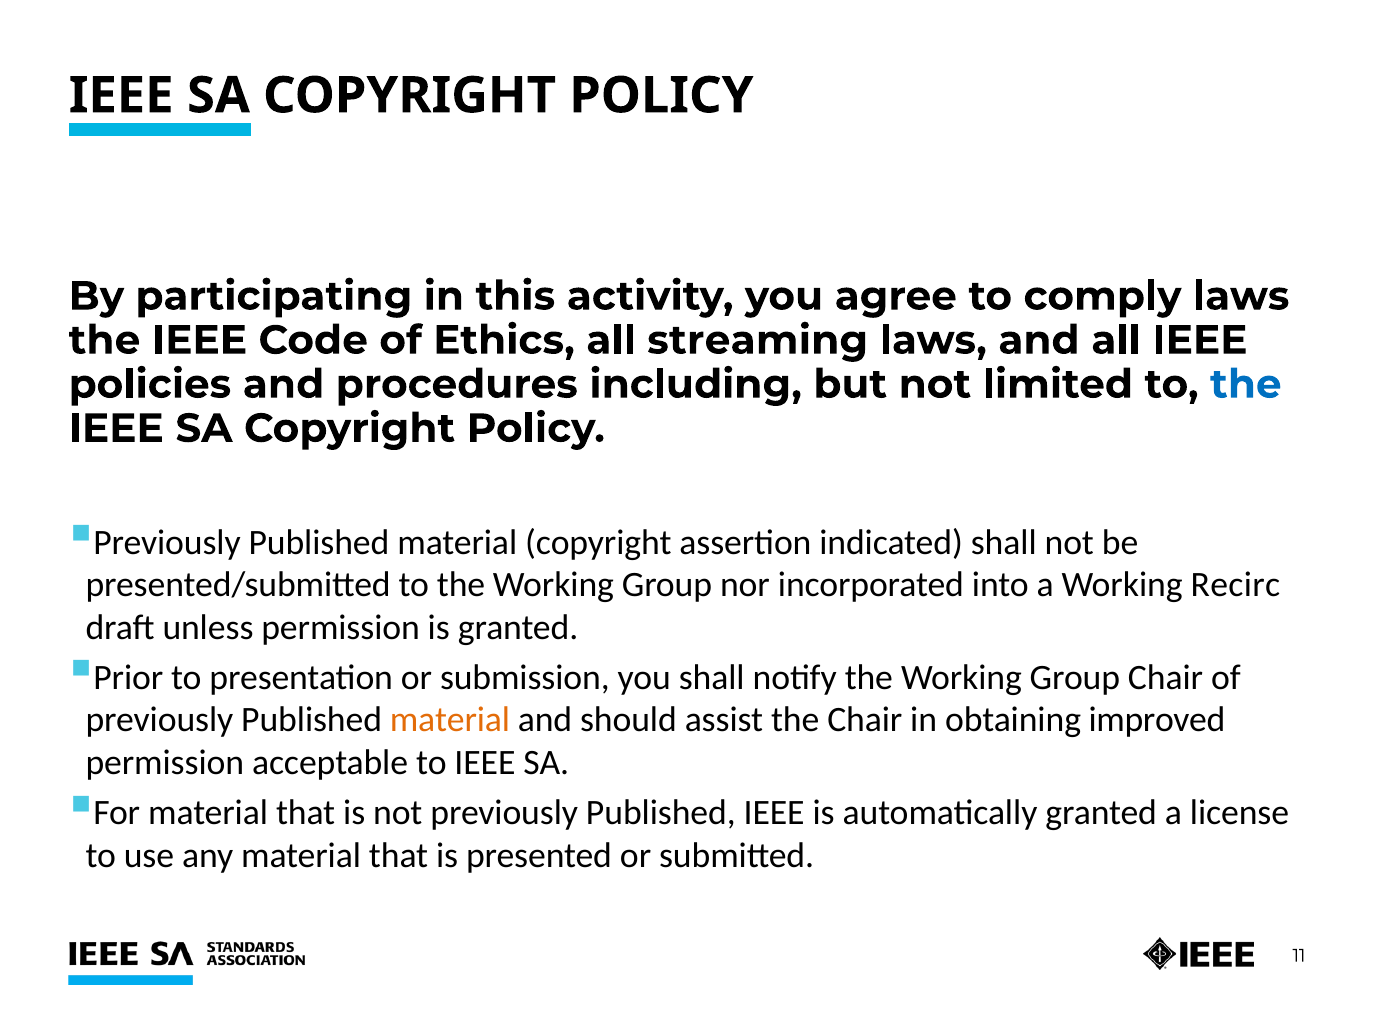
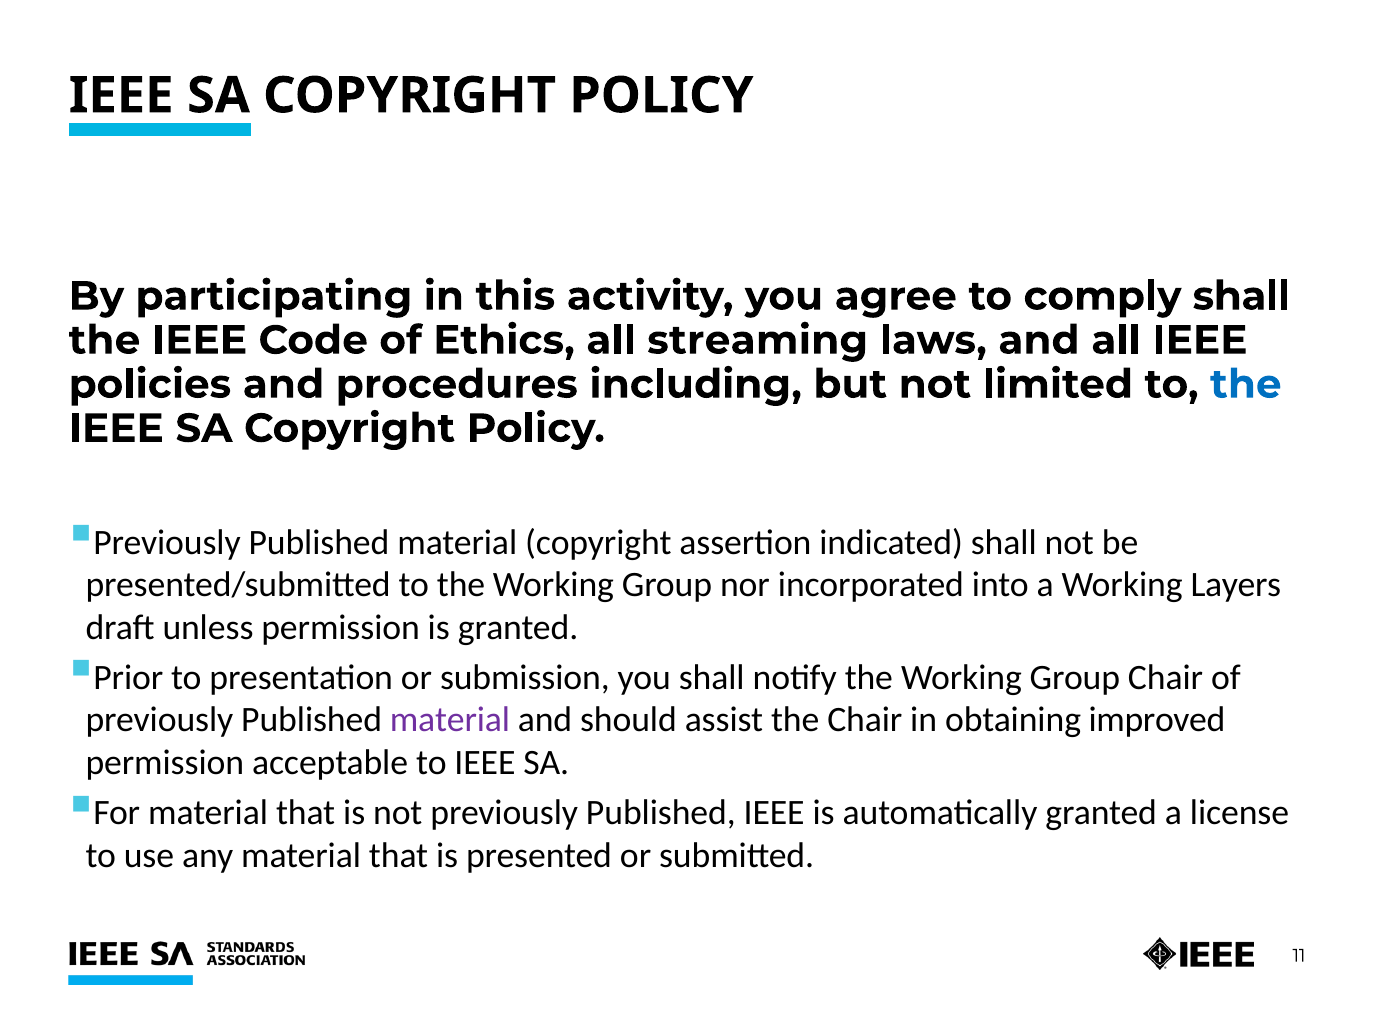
comply laws: laws -> shall (1241, 296)
Recirc: Recirc -> Layers (1236, 585)
material colour: orange -> purple (450, 720)
